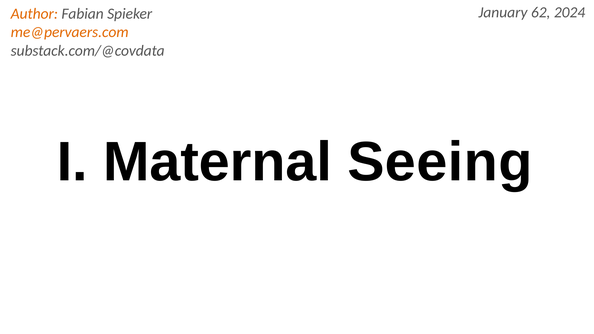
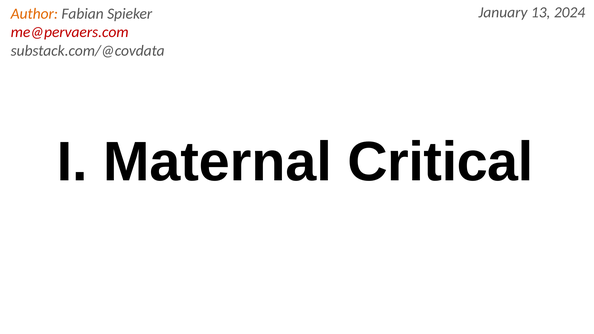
62: 62 -> 13 (541, 13)
me@pervaers.com colour: orange -> red (70, 32)
Seeing: Seeing -> Critical (440, 162)
